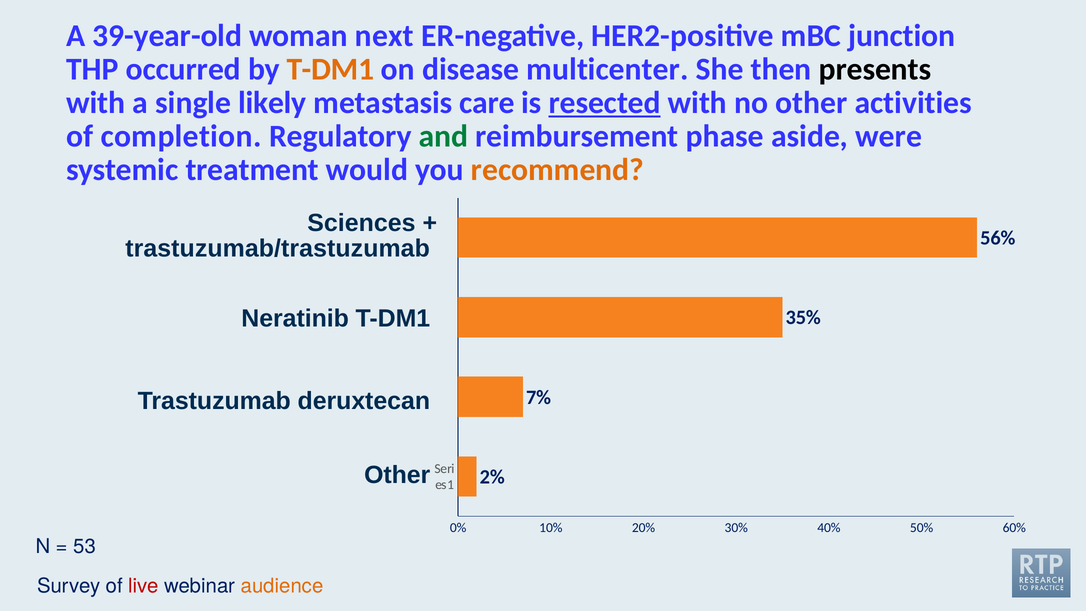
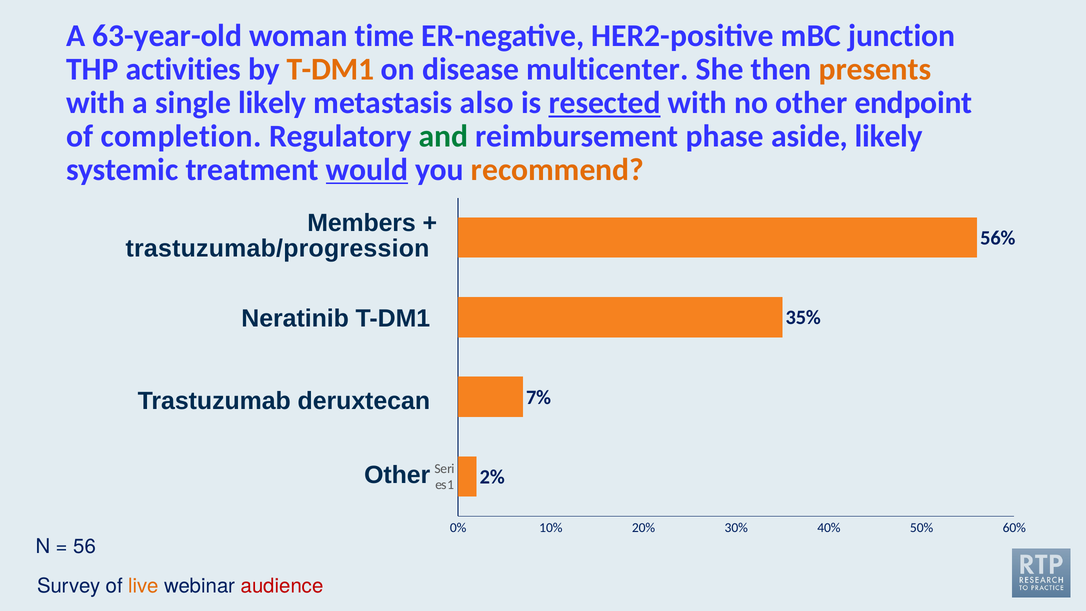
39-year-old: 39-year-old -> 63-year-old (167, 36)
next: next -> time (385, 36)
occurred: occurred -> activities (183, 69)
presents colour: black -> orange (875, 69)
care: care -> also (487, 103)
activities: activities -> endpoint (913, 103)
aside were: were -> likely (889, 136)
would underline: none -> present (367, 170)
Sciences: Sciences -> Members (362, 223)
trastuzumab/trastuzumab: trastuzumab/trastuzumab -> trastuzumab/progression (277, 248)
53: 53 -> 56 (85, 546)
live colour: red -> orange (143, 586)
audience colour: orange -> red (282, 586)
